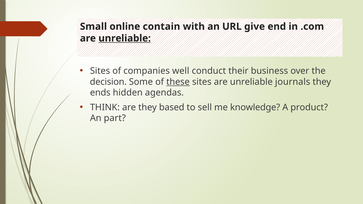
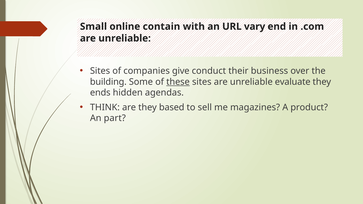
give: give -> vary (255, 27)
unreliable underline: present -> none (125, 38)
well: well -> give (181, 71)
decision: decision -> building (108, 82)
journals: journals -> evaluate (293, 82)
knowledge: knowledge -> magazines (255, 107)
